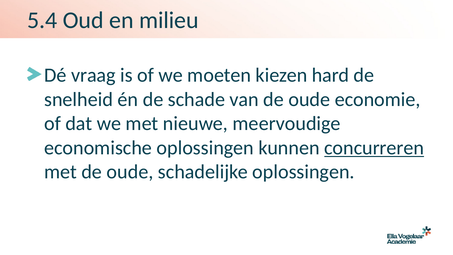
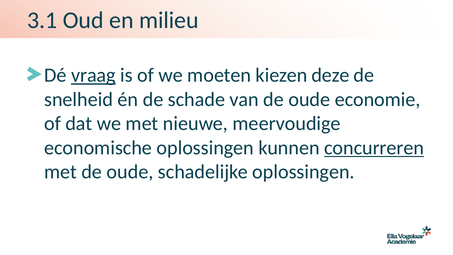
5.4: 5.4 -> 3.1 (42, 20)
vraag underline: none -> present (93, 75)
hard: hard -> deze (331, 75)
